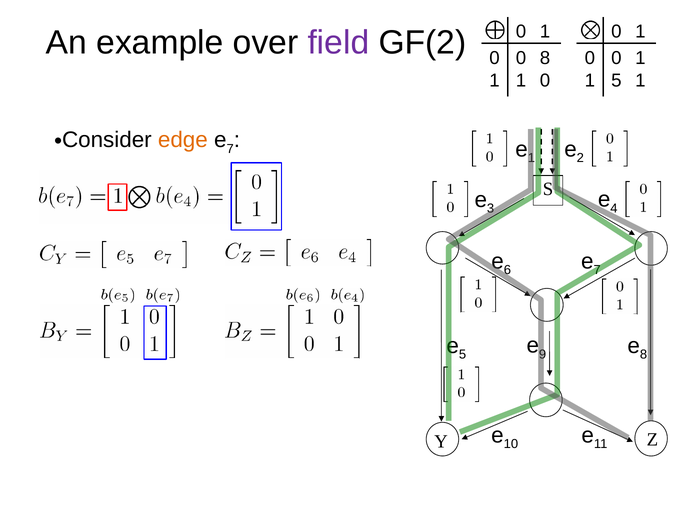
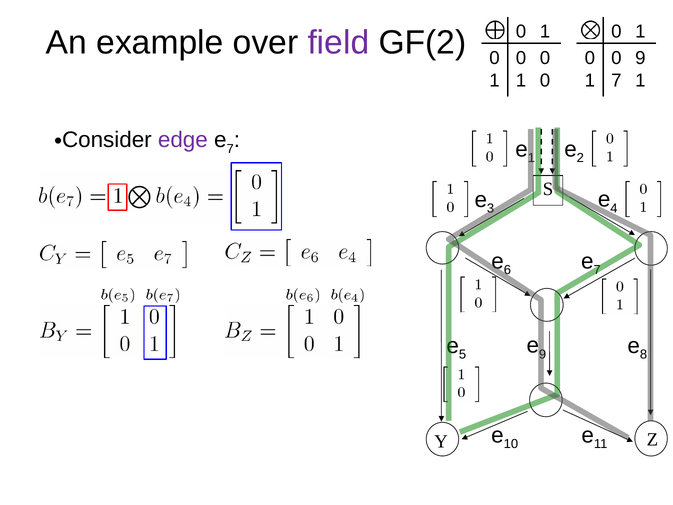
8: 8 -> 0 (545, 58)
1: 1 -> 9 (640, 58)
1 5: 5 -> 7 (616, 80)
edge colour: orange -> purple (183, 140)
